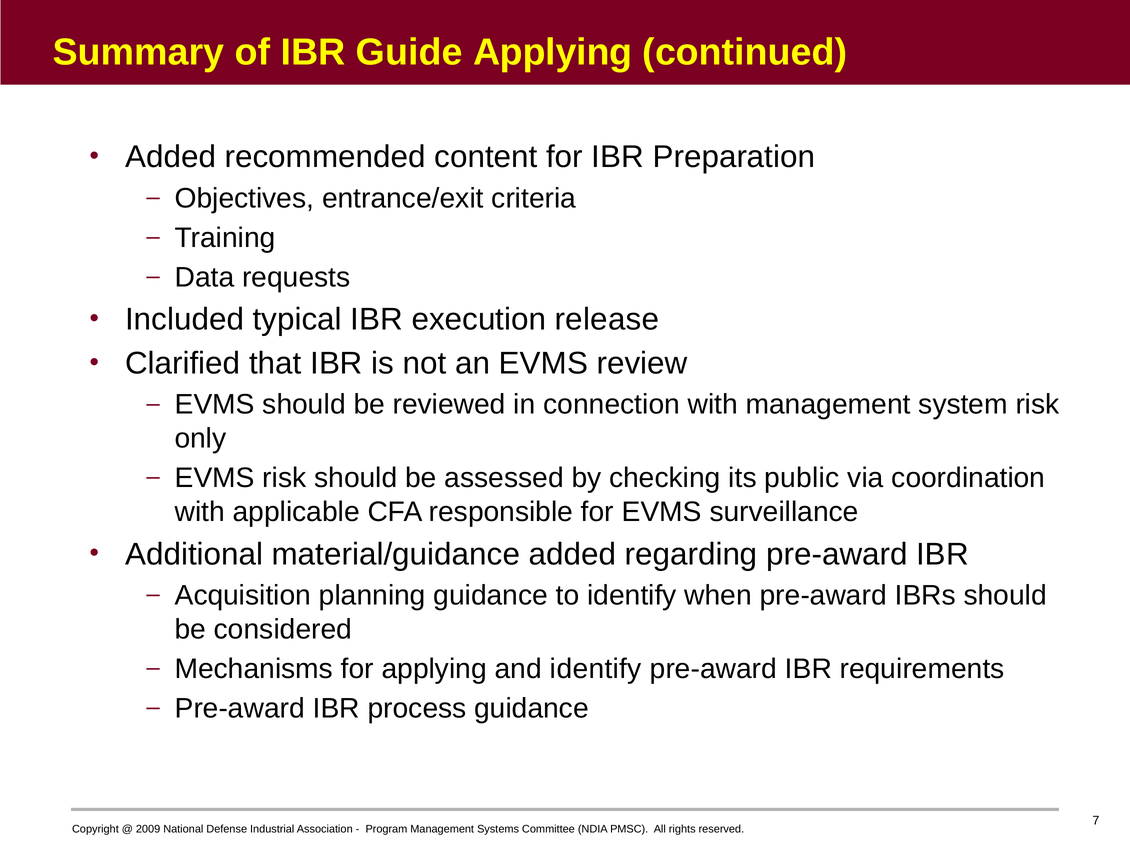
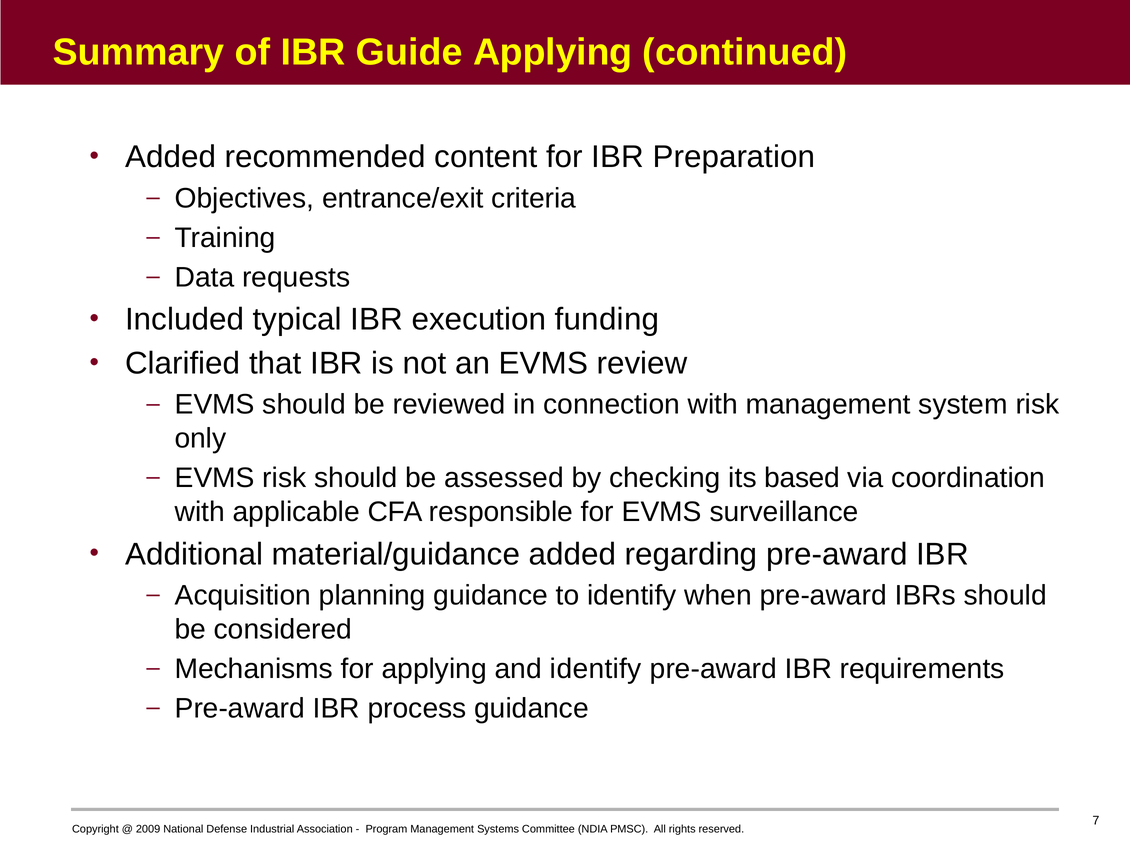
release: release -> funding (607, 320)
public: public -> based (802, 478)
